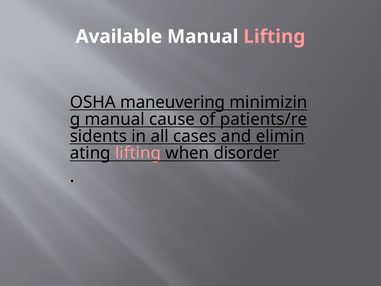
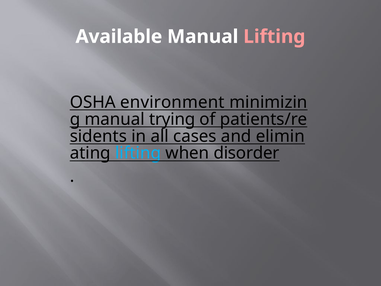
maneuvering: maneuvering -> environment (172, 102)
cause: cause -> trying (172, 119)
lifting colour: pink -> light blue (138, 153)
